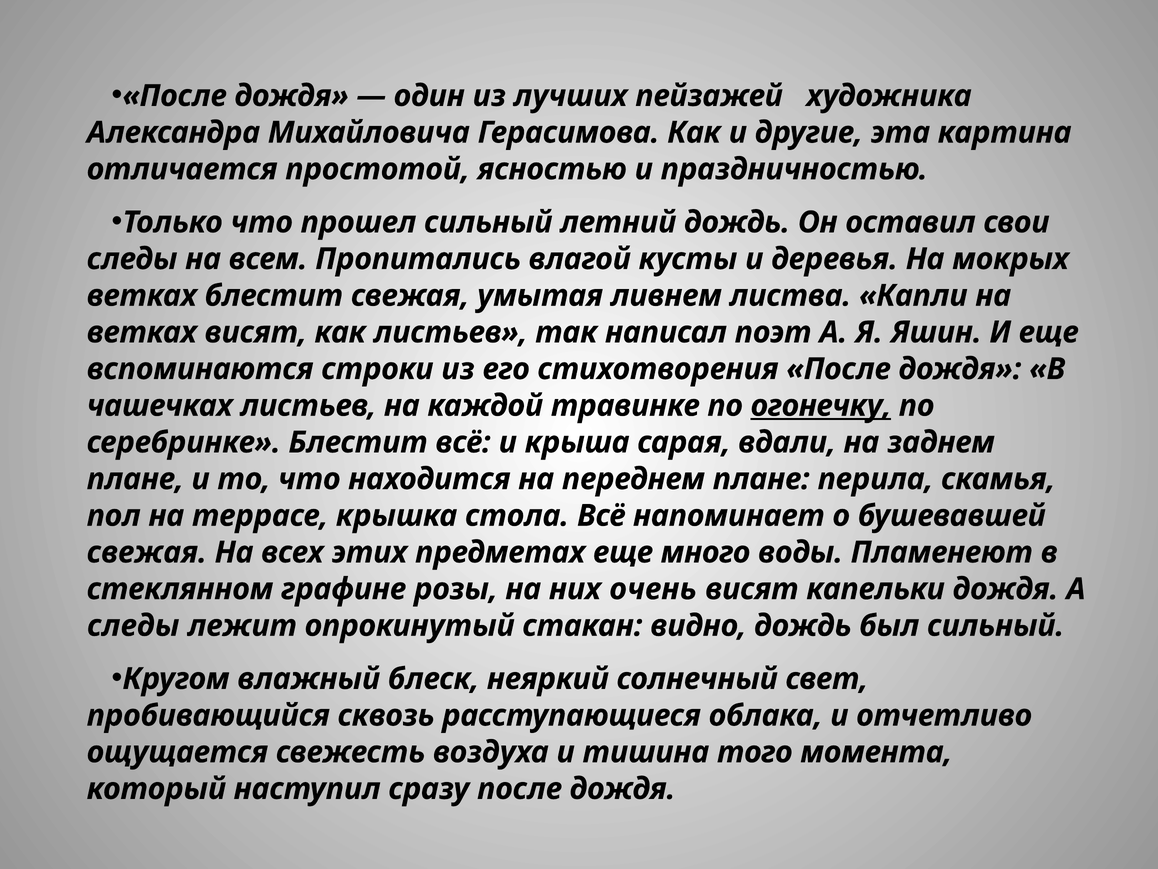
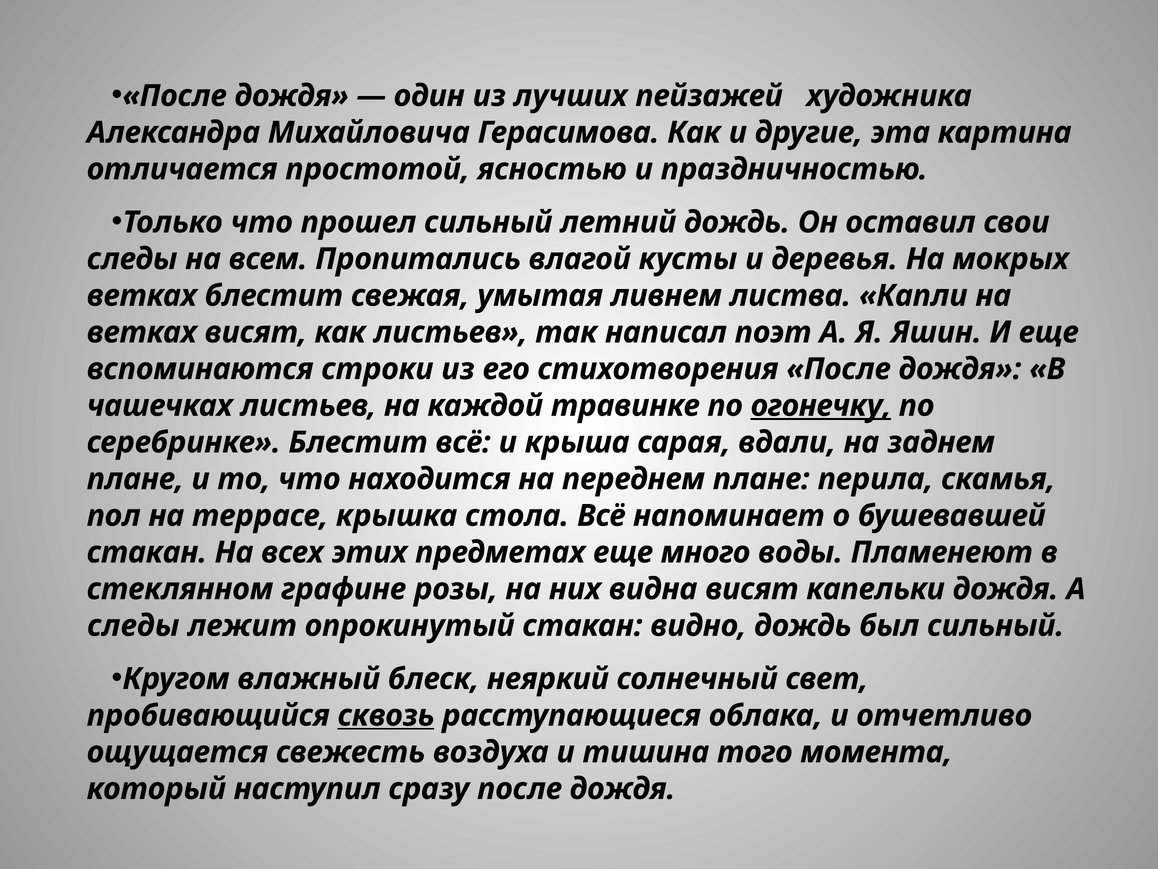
свежая: свежая -> стакан (147, 552)
очень: очень -> видна (653, 589)
сквозь underline: none -> present (386, 715)
